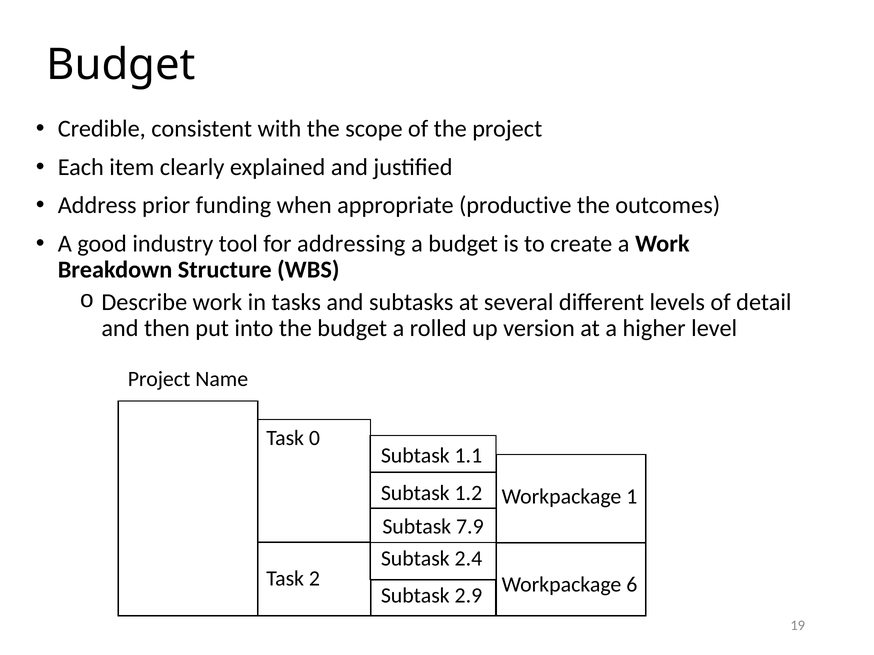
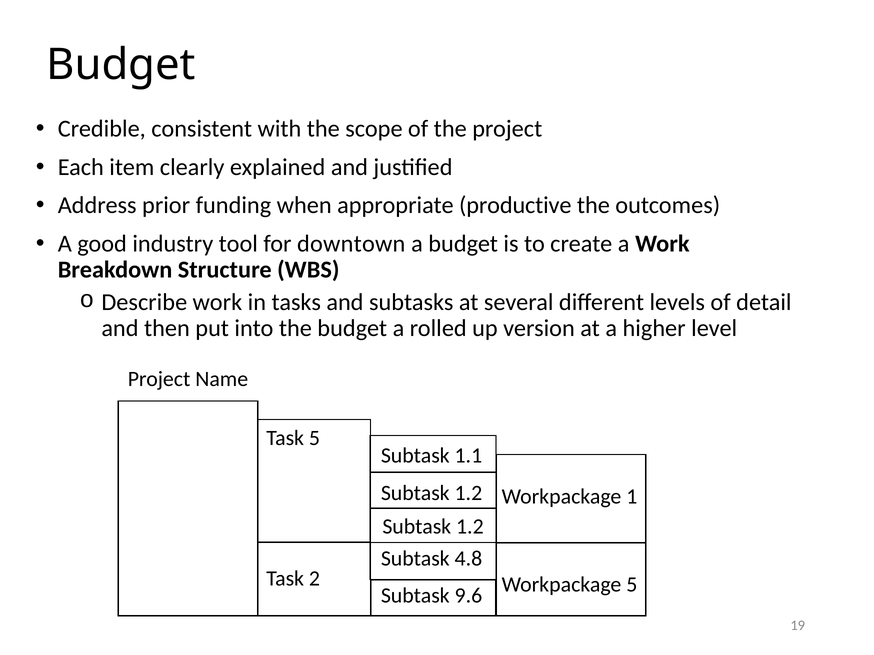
addressing: addressing -> downtown (351, 244)
Task 0: 0 -> 5 (314, 439)
7.9: 7.9 -> 1.2 (470, 527)
2.4: 2.4 -> 4.8 (468, 559)
Workpackage 6: 6 -> 5 (632, 585)
2.9: 2.9 -> 9.6 (468, 596)
